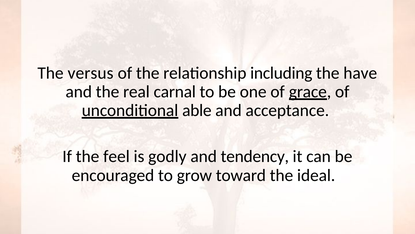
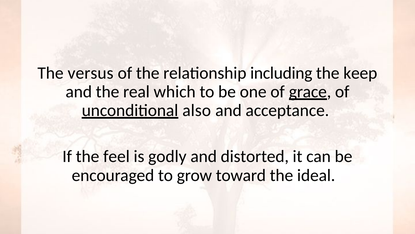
have: have -> keep (360, 73)
carnal: carnal -> which (175, 92)
able: able -> also (197, 110)
tendency: tendency -> distorted (255, 156)
